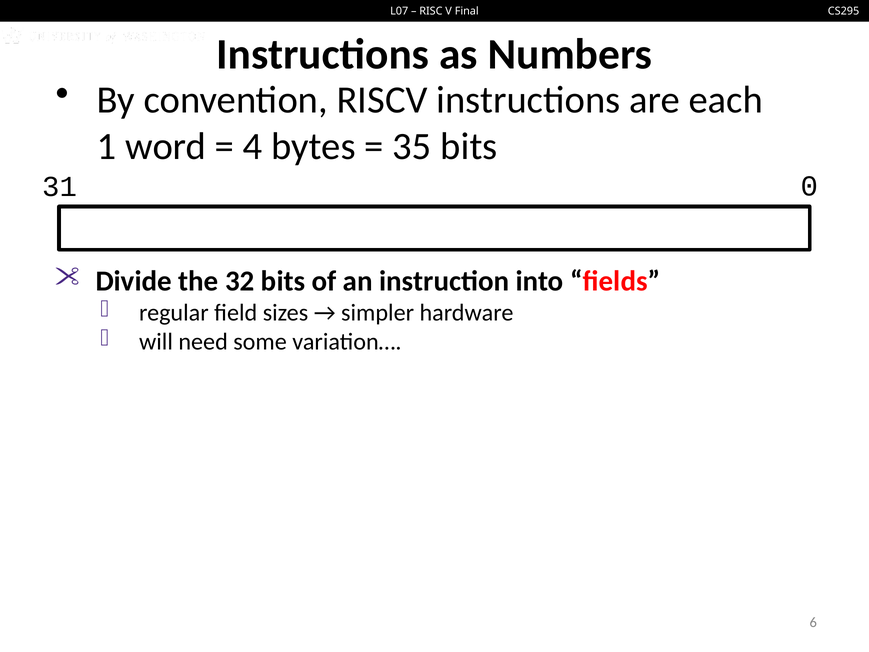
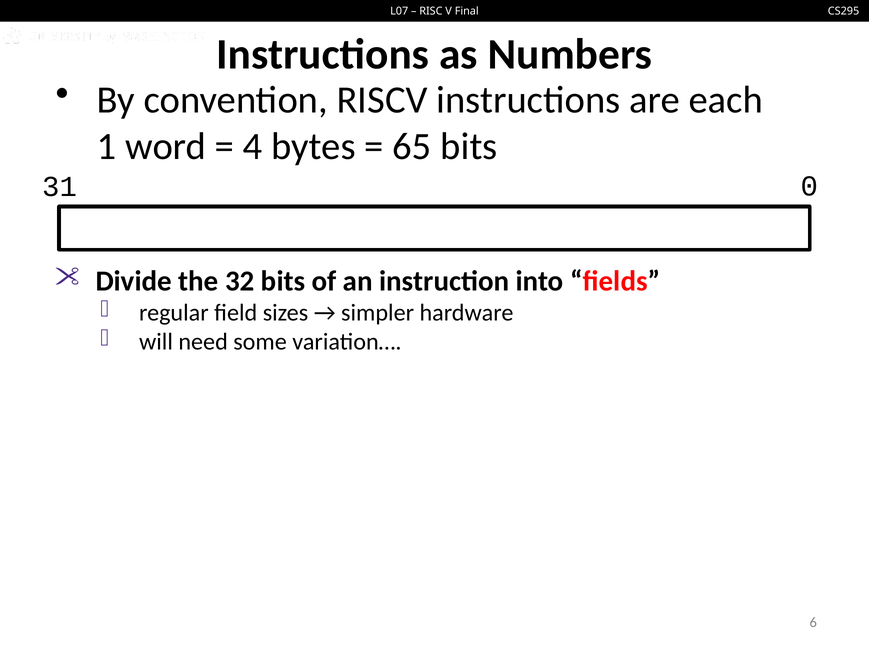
35: 35 -> 65 (412, 146)
